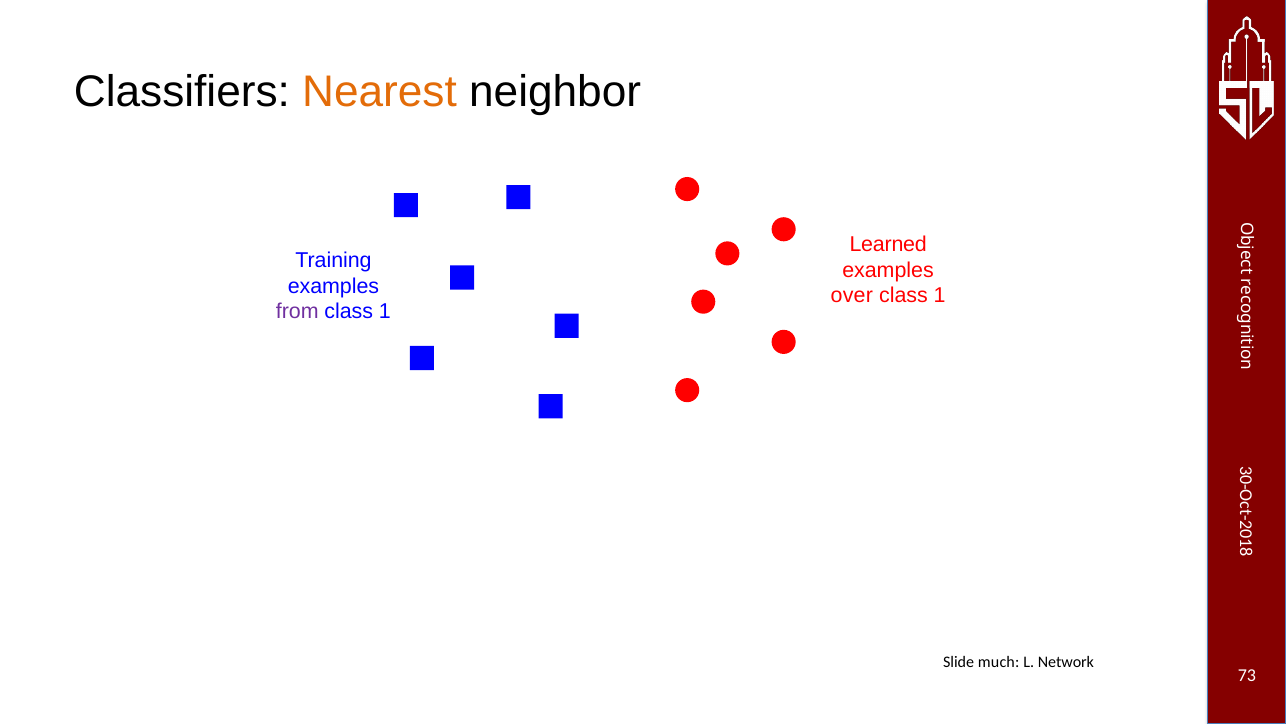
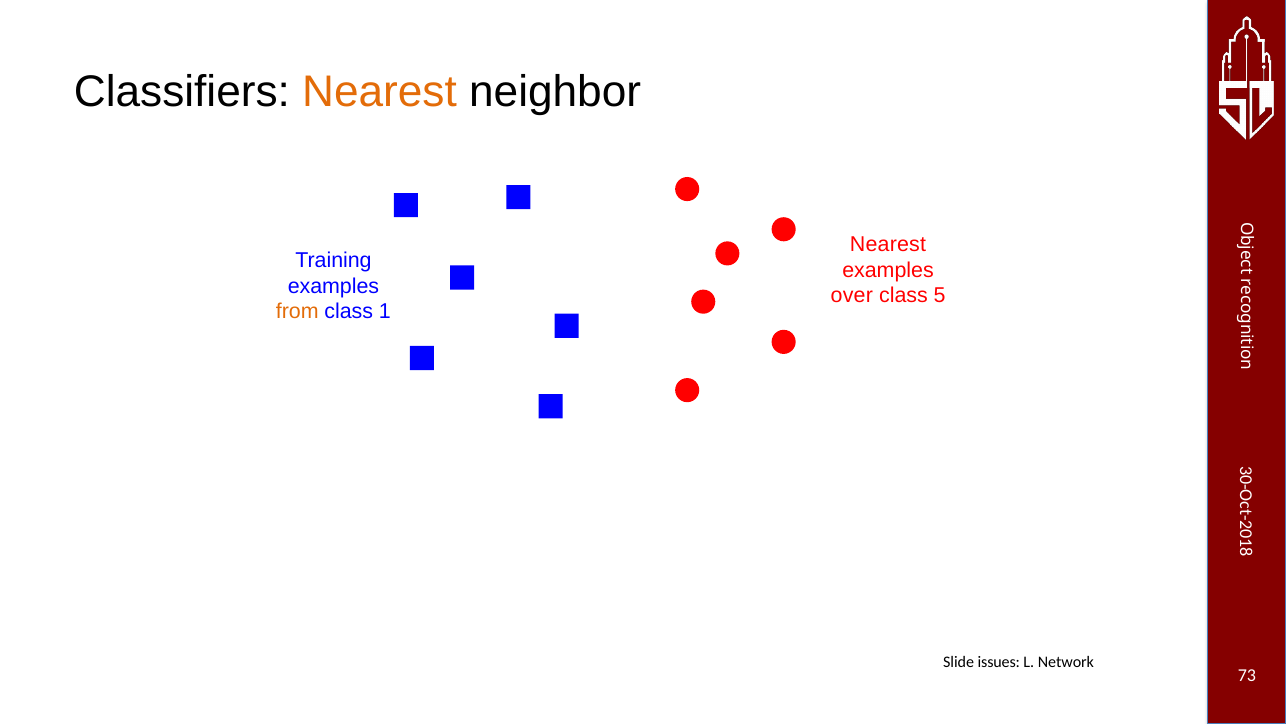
Learned: Learned -> Nearest (888, 244)
1: 1 -> 5 (940, 296)
from colour: purple -> orange (297, 312)
much: much -> issues (999, 662)
